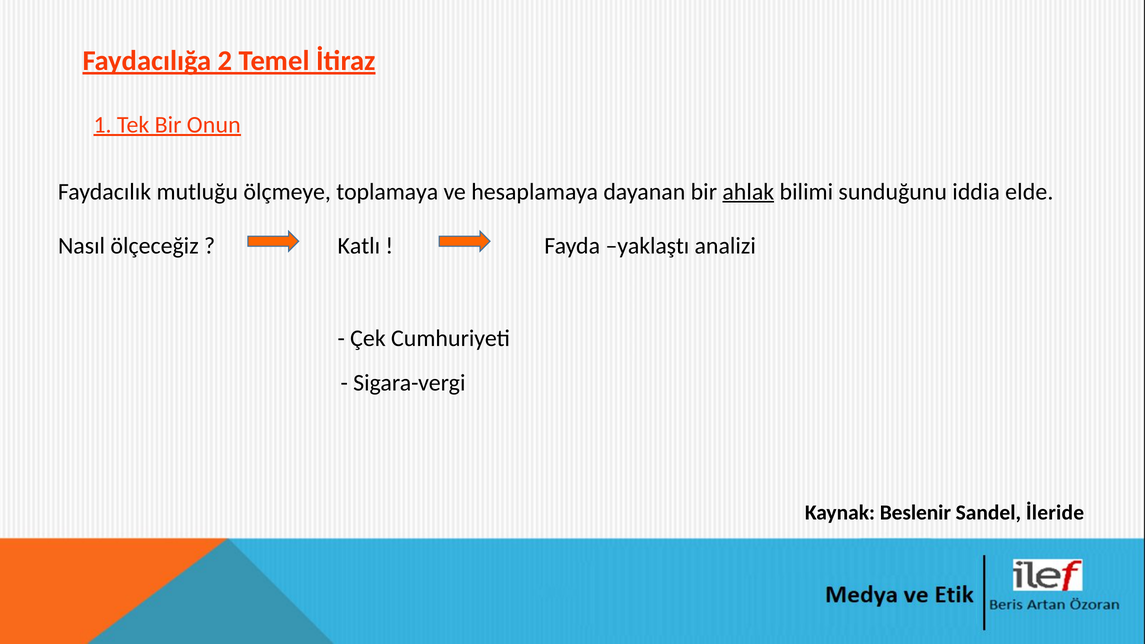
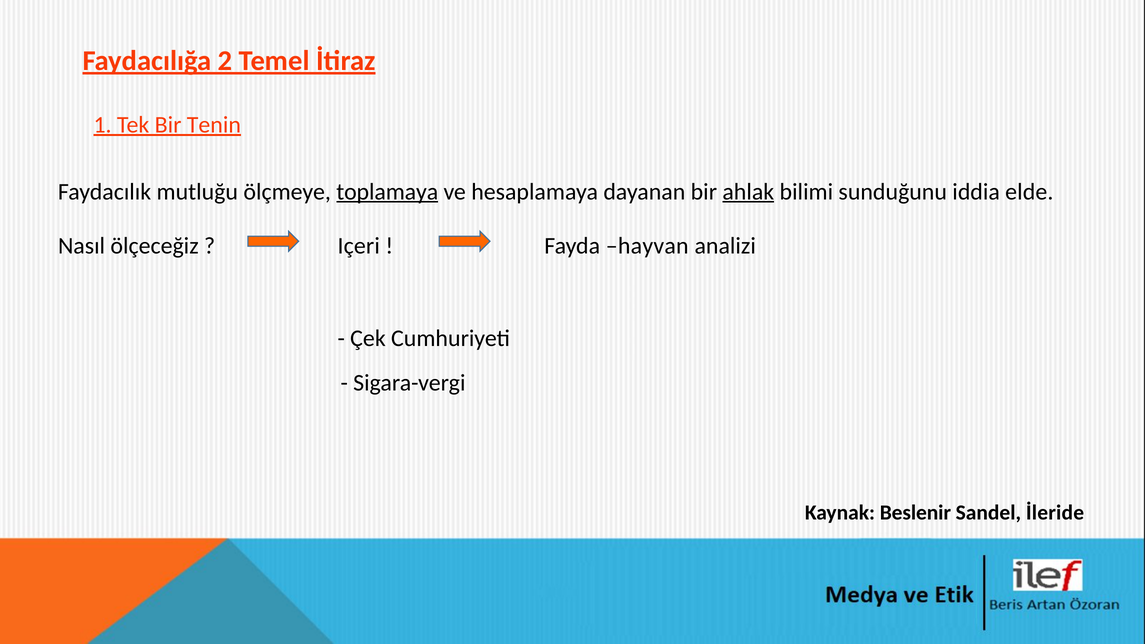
Onun: Onun -> Tenin (214, 125)
toplamaya underline: none -> present (387, 192)
Katlı: Katlı -> Içeri (359, 246)
yaklaştı: yaklaştı -> hayvan (647, 246)
